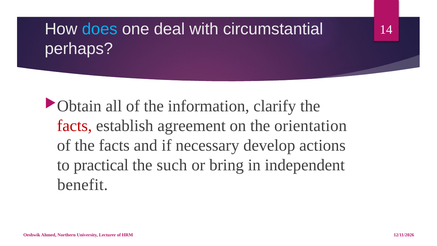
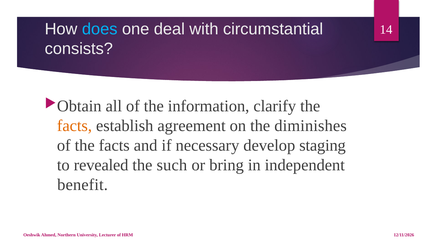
perhaps: perhaps -> consists (79, 49)
facts colour: red -> orange (74, 126)
orientation: orientation -> diminishes (311, 126)
actions: actions -> staging (323, 145)
practical: practical -> revealed (101, 165)
